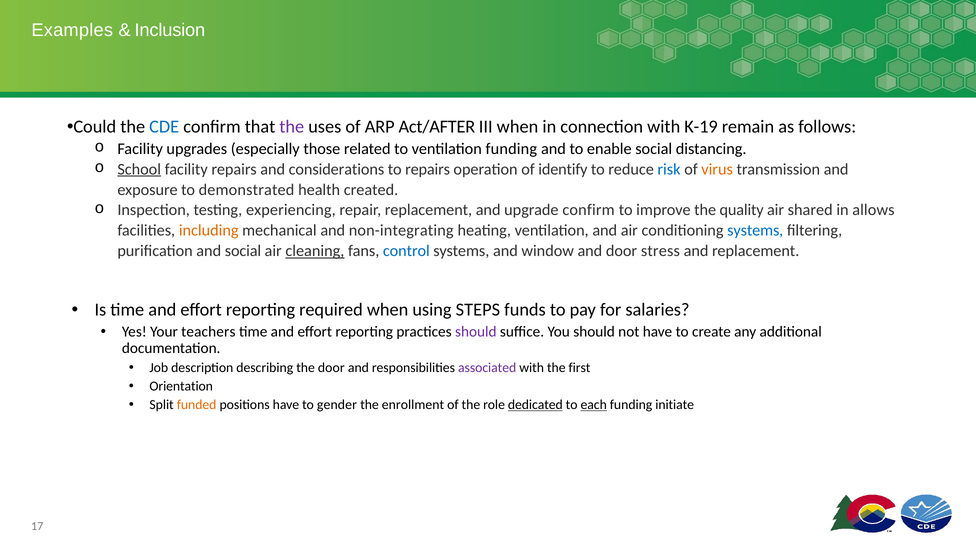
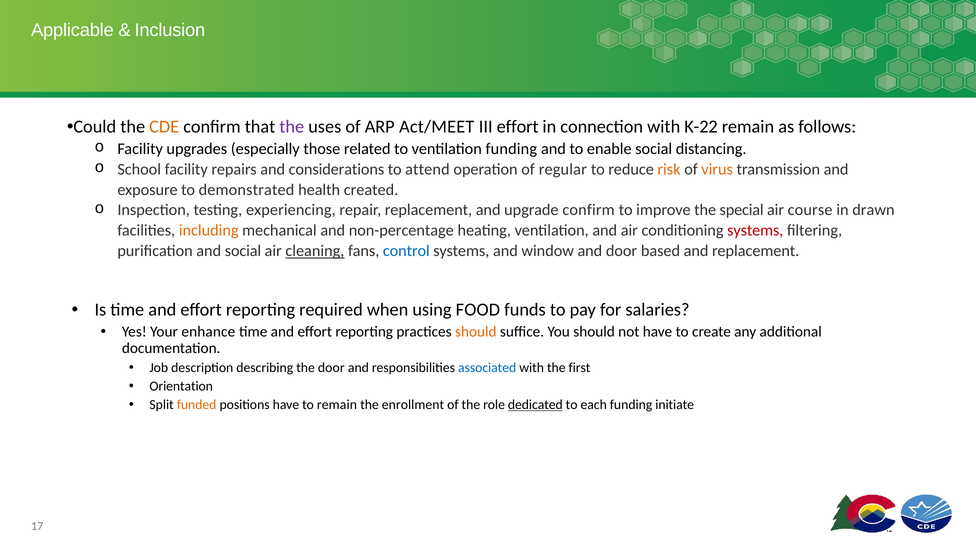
Examples: Examples -> Applicable (72, 30)
CDE colour: blue -> orange (164, 127)
Act/AFTER: Act/AFTER -> Act/MEET (437, 127)
III when: when -> effort (518, 127)
K-19: K-19 -> K-22 (701, 127)
School underline: present -> none (139, 169)
to repairs: repairs -> attend (427, 169)
identify: identify -> regular (563, 169)
risk colour: blue -> orange (669, 169)
quality: quality -> special (742, 210)
shared: shared -> course (810, 210)
allows: allows -> drawn (873, 210)
non-integrating: non-integrating -> non-percentage (401, 231)
systems colour: blue -> red (755, 231)
stress: stress -> based (660, 251)
STEPS: STEPS -> FOOD (478, 310)
teachers: teachers -> enhance (208, 332)
should colour: purple -> orange (476, 332)
associated colour: purple -> blue (487, 368)
to gender: gender -> remain (337, 405)
each underline: present -> none (594, 405)
